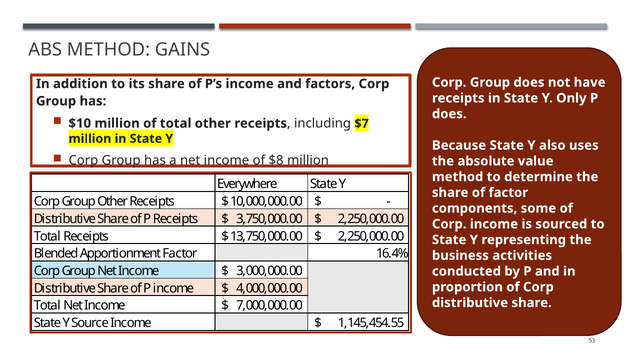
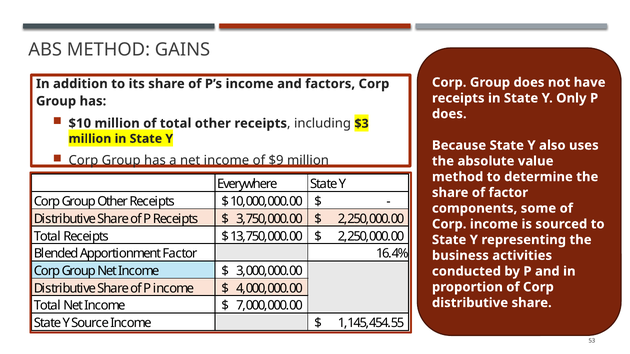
$7: $7 -> $3 (362, 124)
$8: $8 -> $9 (276, 161)
